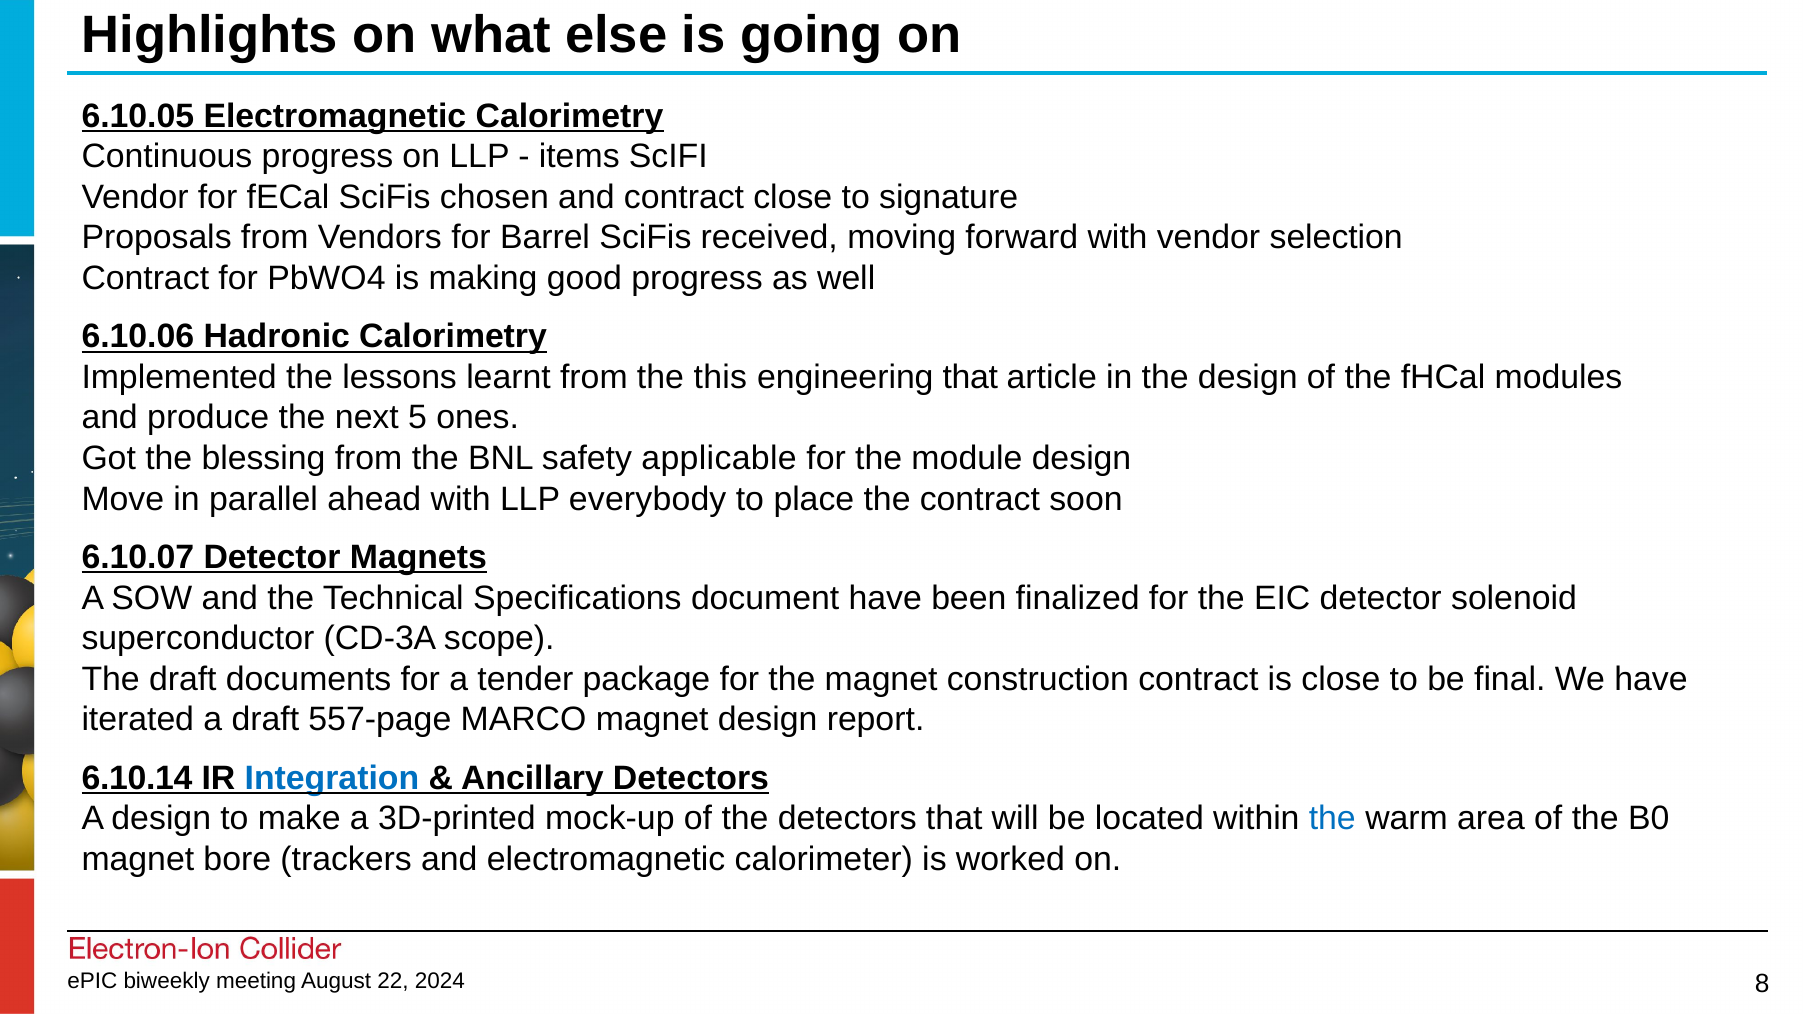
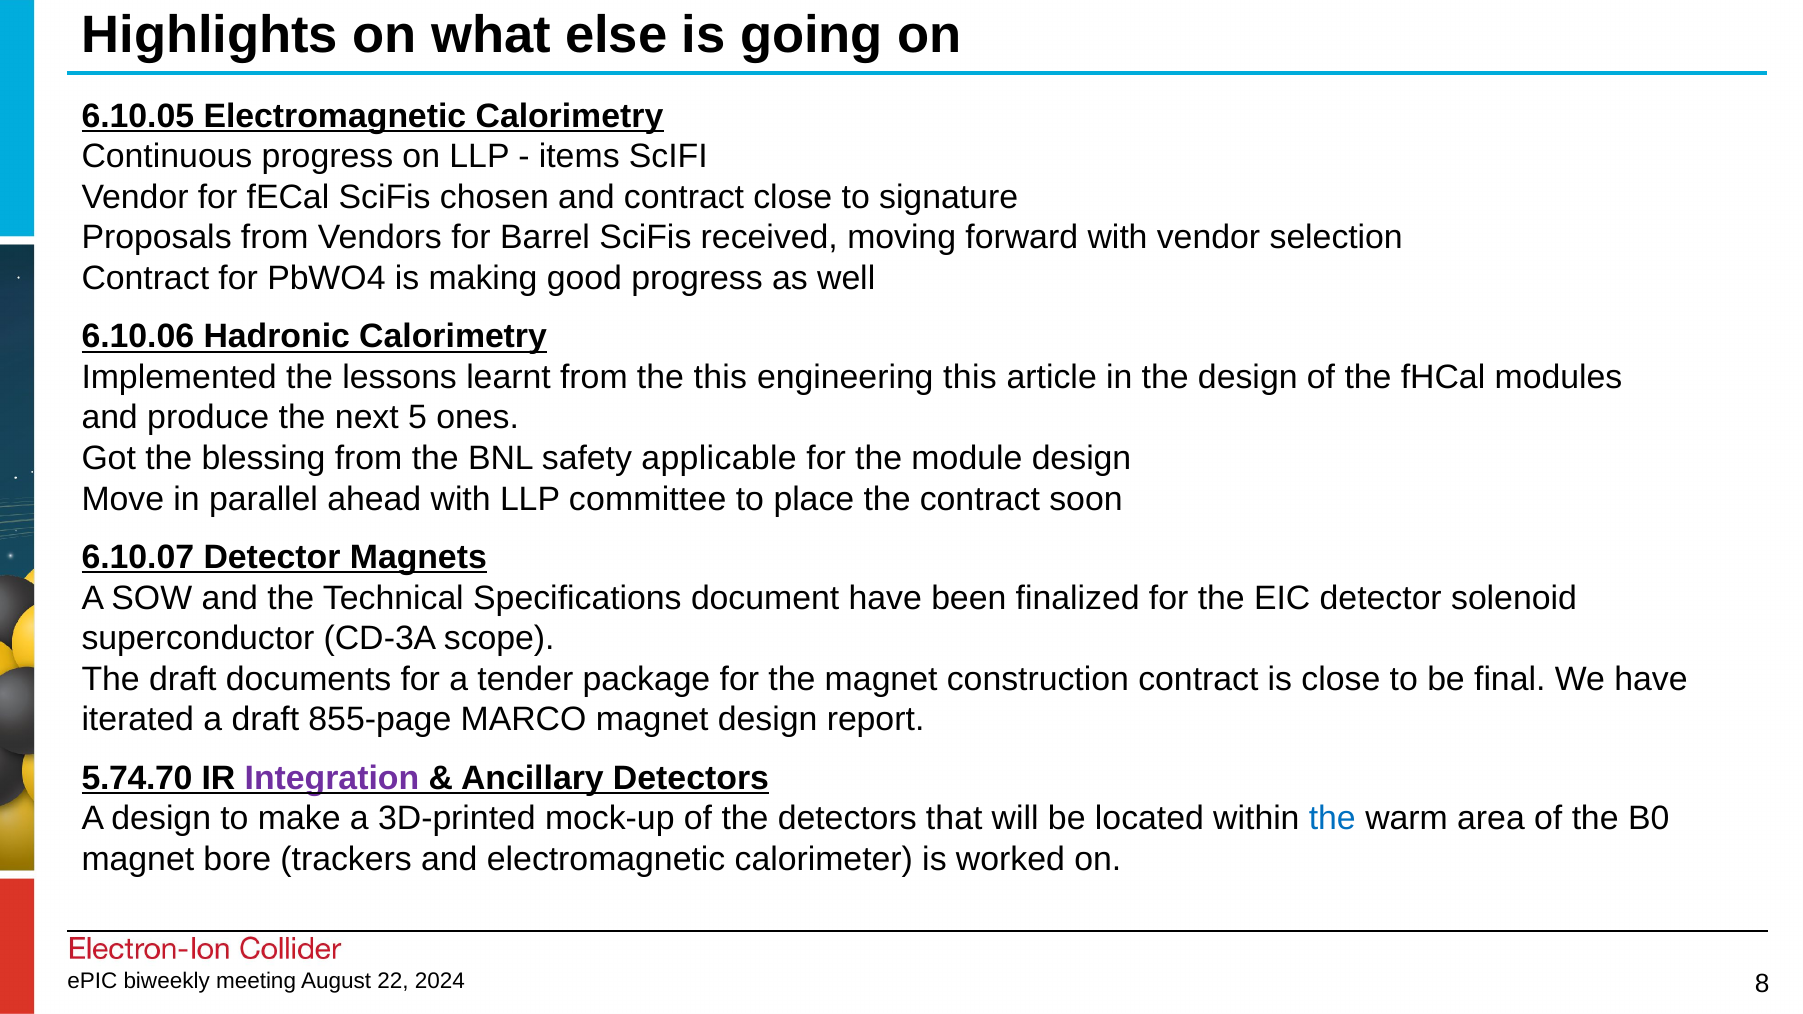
engineering that: that -> this (970, 377)
everybody: everybody -> committee (648, 499)
557-page: 557-page -> 855-page (380, 720)
6.10.14: 6.10.14 -> 5.74.70 (137, 778)
Integration colour: blue -> purple (332, 778)
